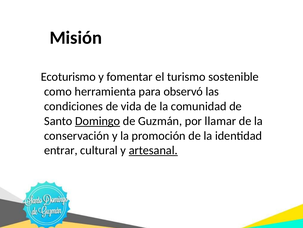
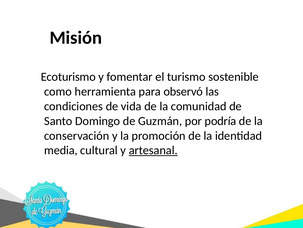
Domingo underline: present -> none (98, 121)
llamar: llamar -> podría (221, 121)
entrar: entrar -> media (61, 150)
